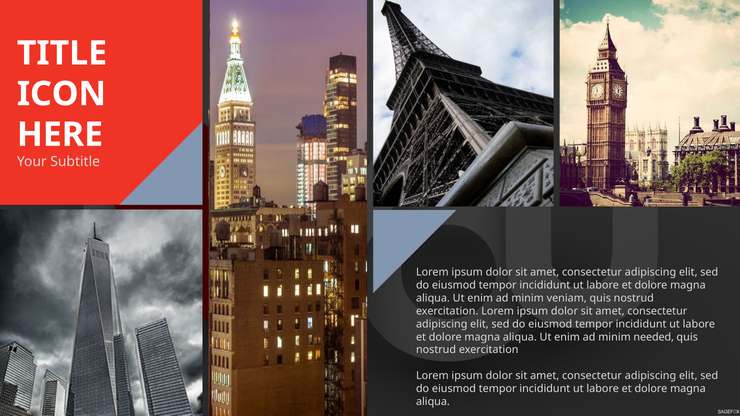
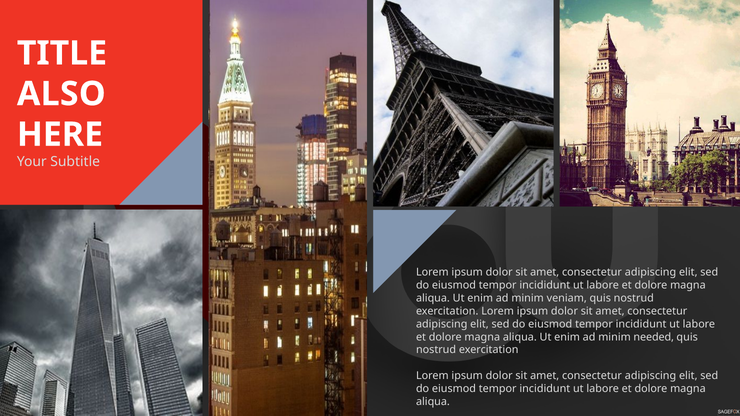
ICON: ICON -> ALSO (61, 94)
